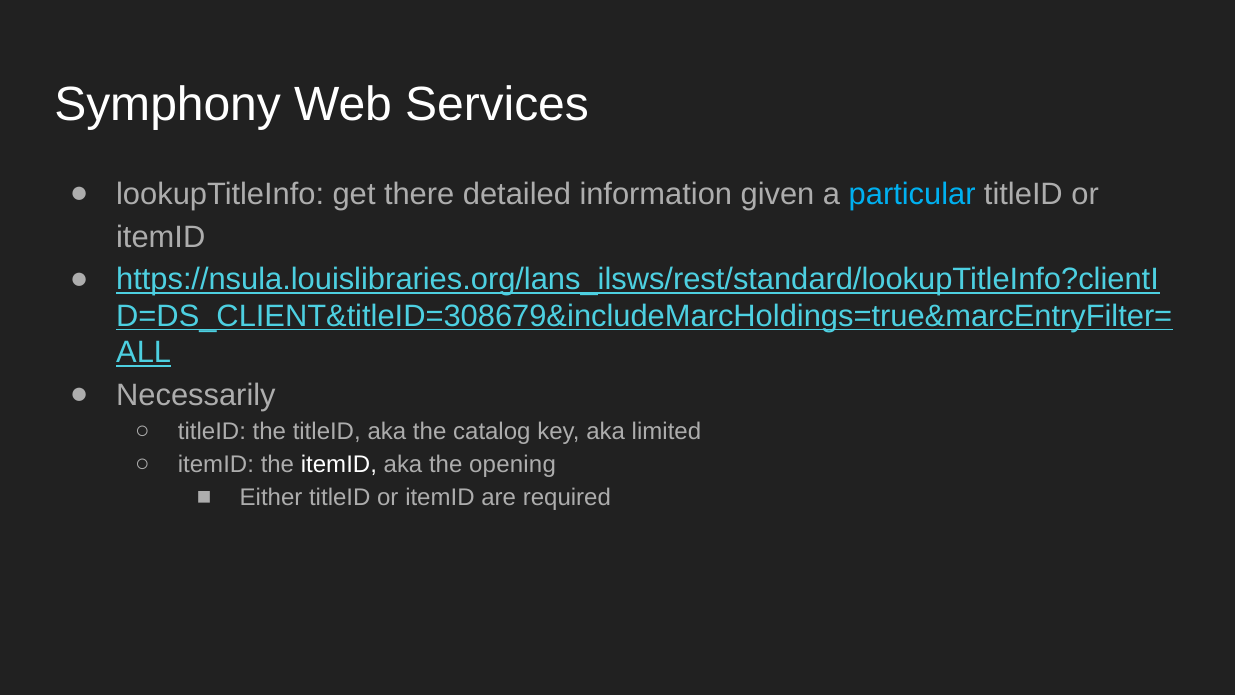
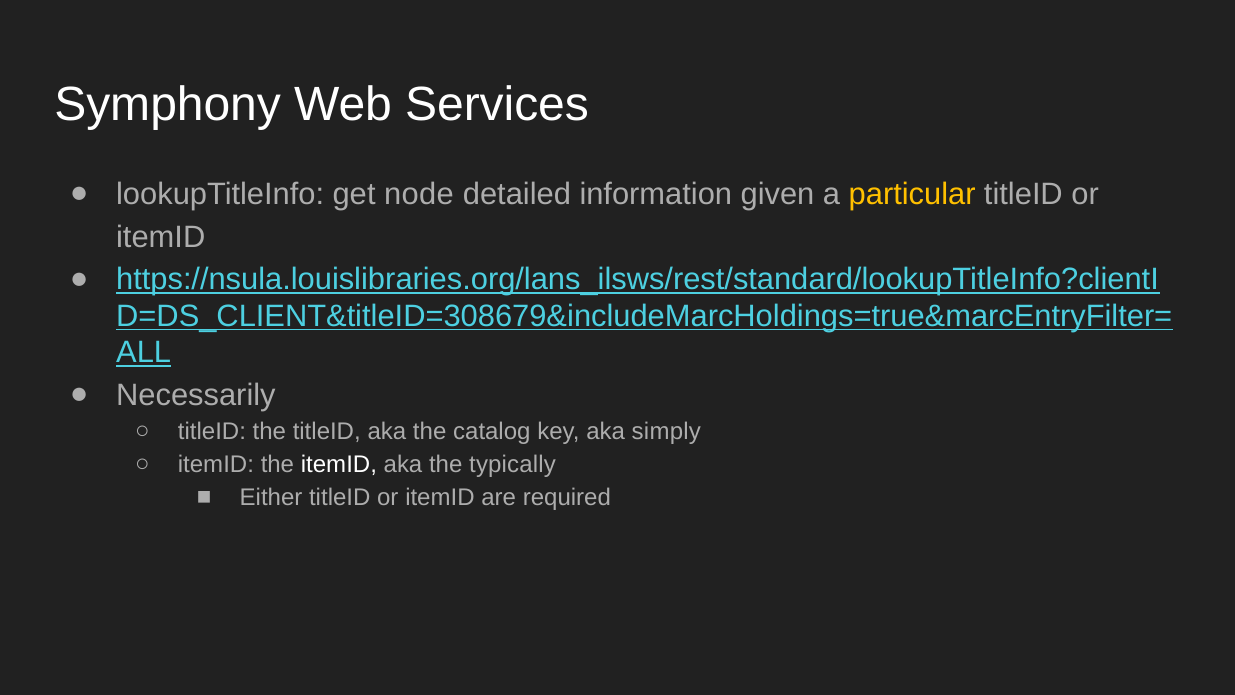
there: there -> node (419, 194)
particular colour: light blue -> yellow (912, 194)
limited: limited -> simply (666, 432)
opening: opening -> typically (513, 465)
